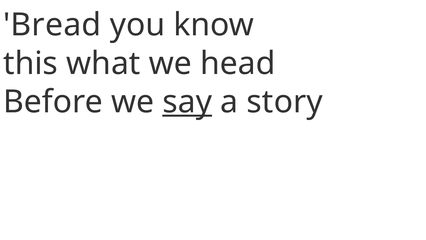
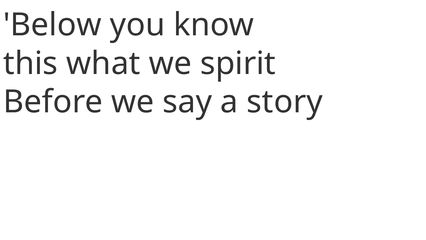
Bread: Bread -> Below (52, 25)
head: head -> spirit (238, 63)
say underline: present -> none (187, 102)
